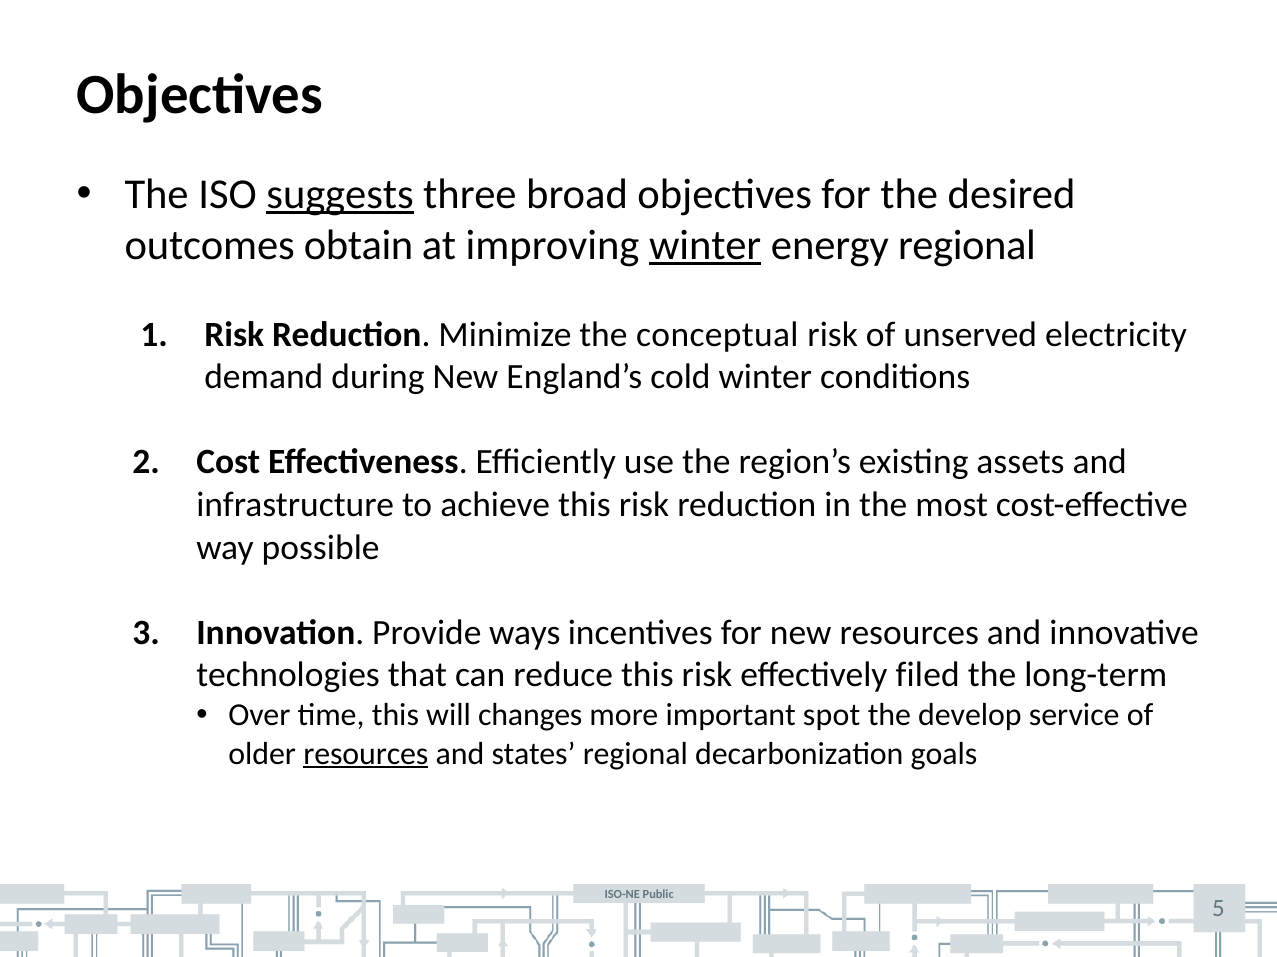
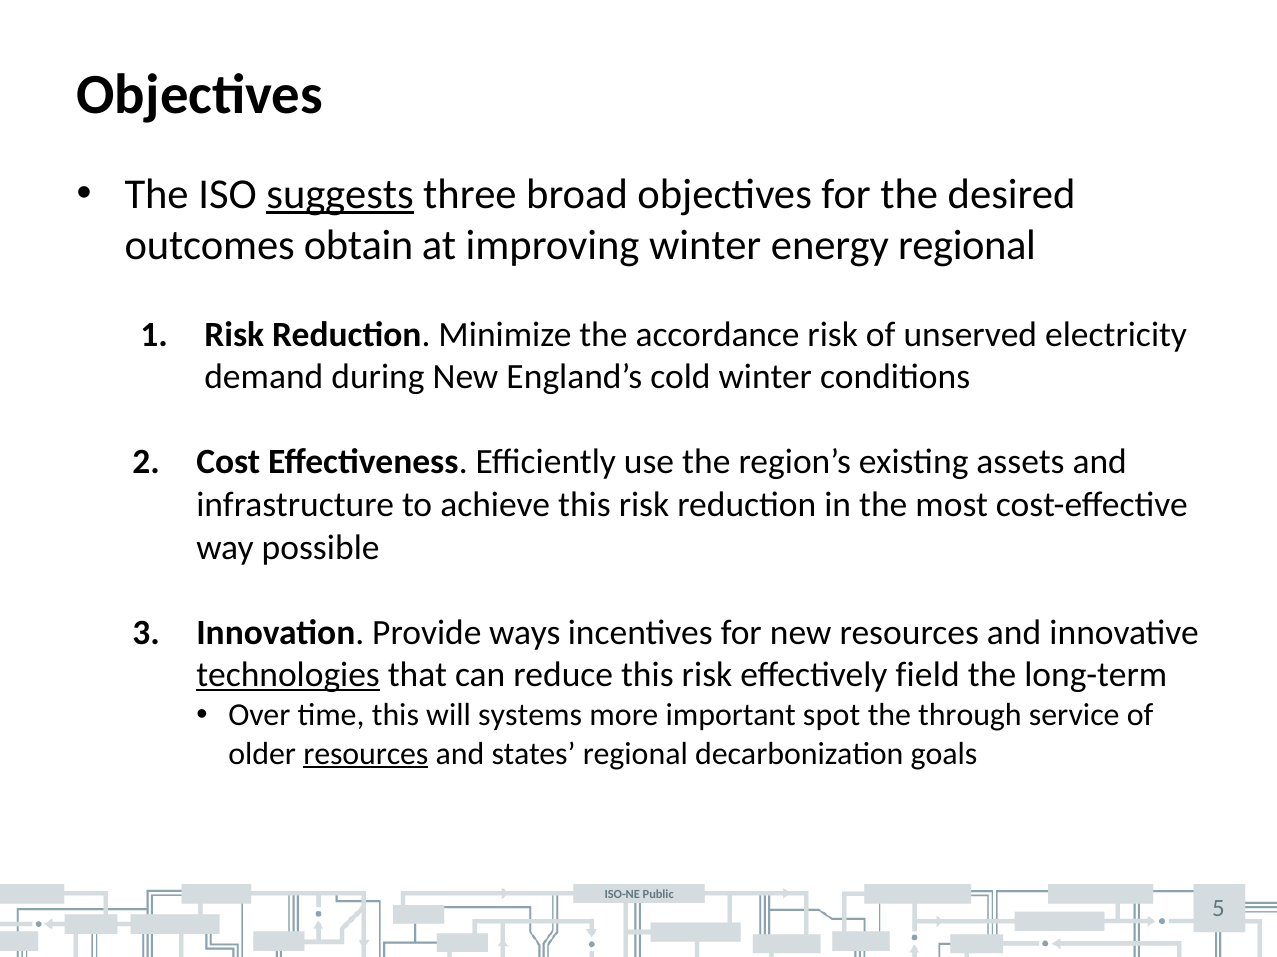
winter underline: present -> none (705, 246)
conceptual: conceptual -> accordance (718, 335)
technologies underline: none -> present (288, 676)
filed: filed -> field (928, 676)
changes: changes -> systems (530, 716)
develop: develop -> through (970, 716)
